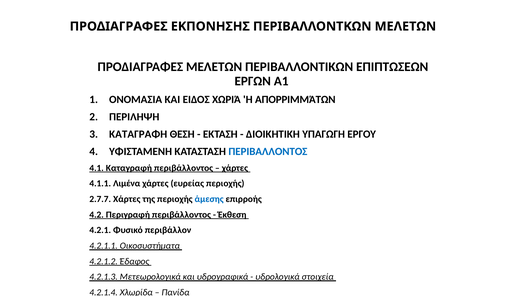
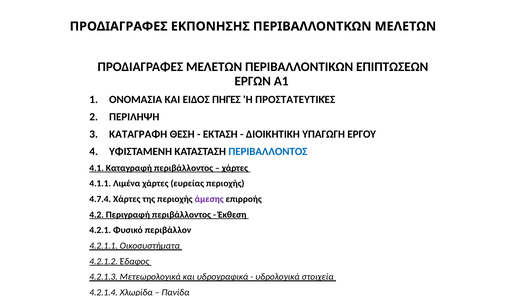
ΧΩΡΙΆ: ΧΩΡΙΆ -> ΠΗΓΈΣ (226, 100)
ΑΠΟΡΡΙΜΜΆΤΩΝ: ΑΠΟΡΡΙΜΜΆΤΩΝ -> ΠΡΟΣΤΑΤΕΥΤΙΚΈΣ (295, 100)
2.7.7: 2.7.7 -> 4.7.4 (100, 199)
άμεσης colour: blue -> purple (209, 199)
